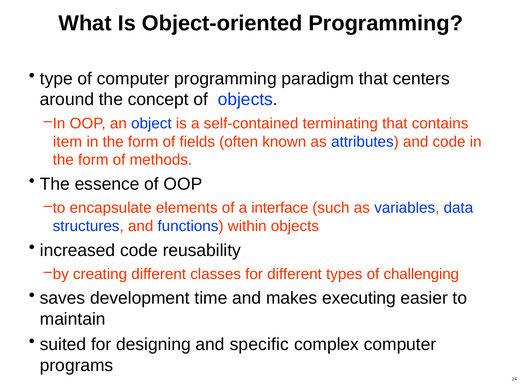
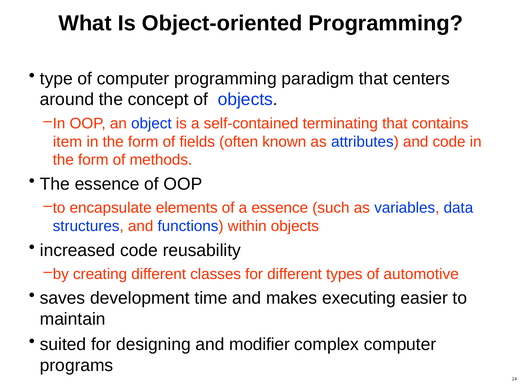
a interface: interface -> essence (280, 208)
challenging: challenging -> automotive (421, 274)
specific: specific -> modifier (259, 344)
